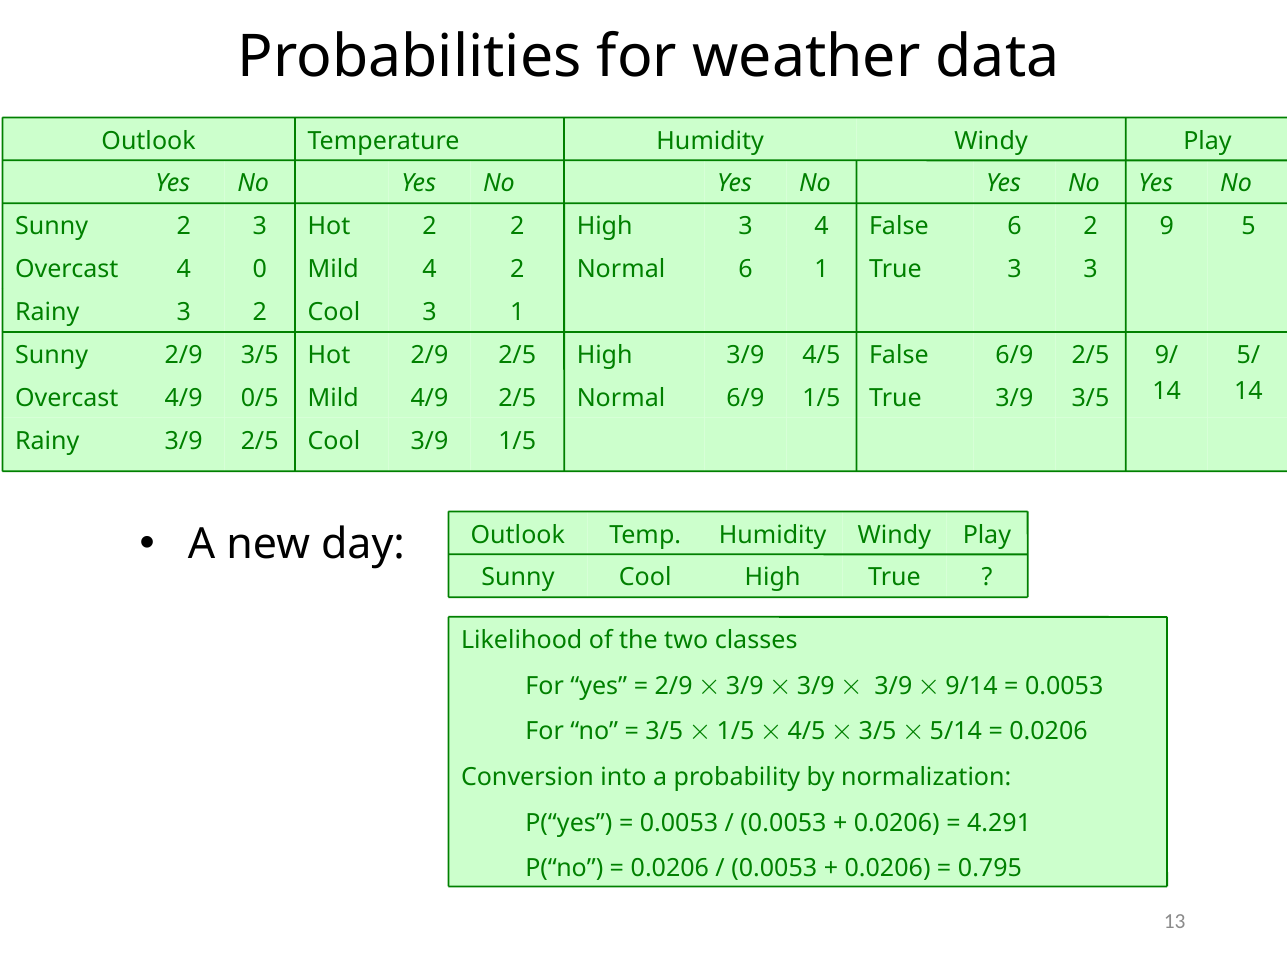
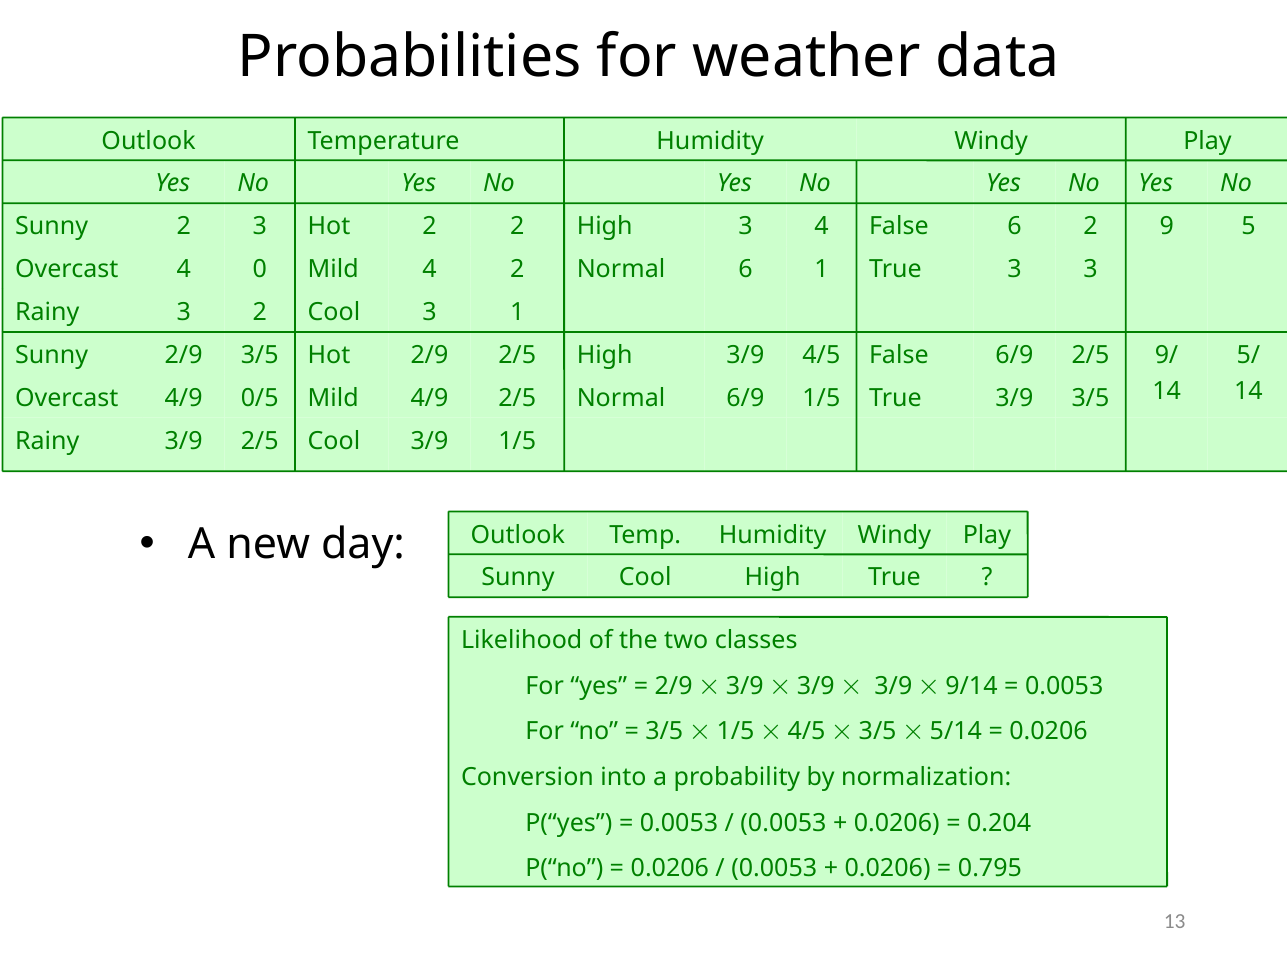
4.291: 4.291 -> 0.204 (999, 823)
